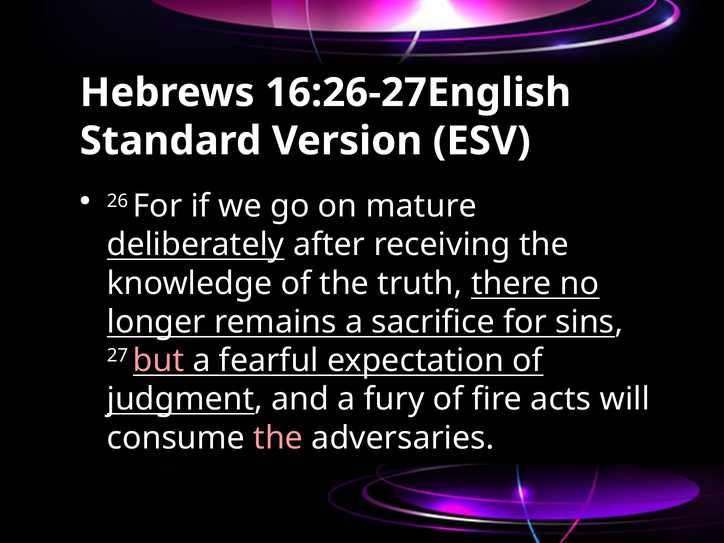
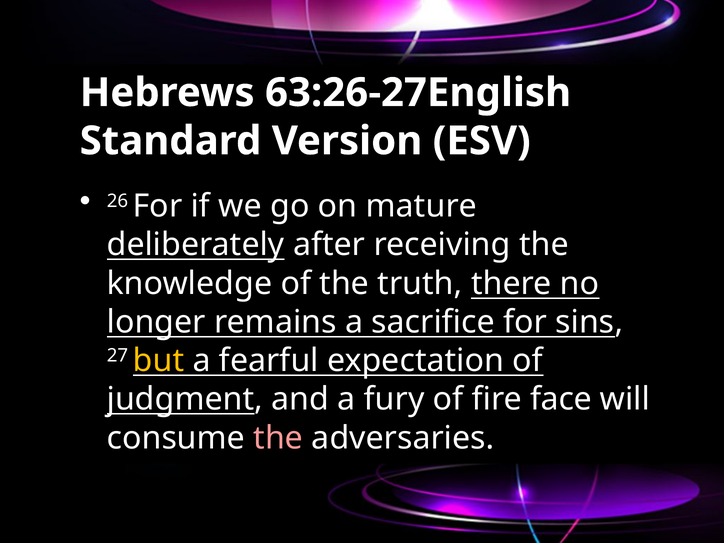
16:26-27English: 16:26-27English -> 63:26-27English (418, 93)
but colour: pink -> yellow (159, 361)
acts: acts -> face (561, 399)
